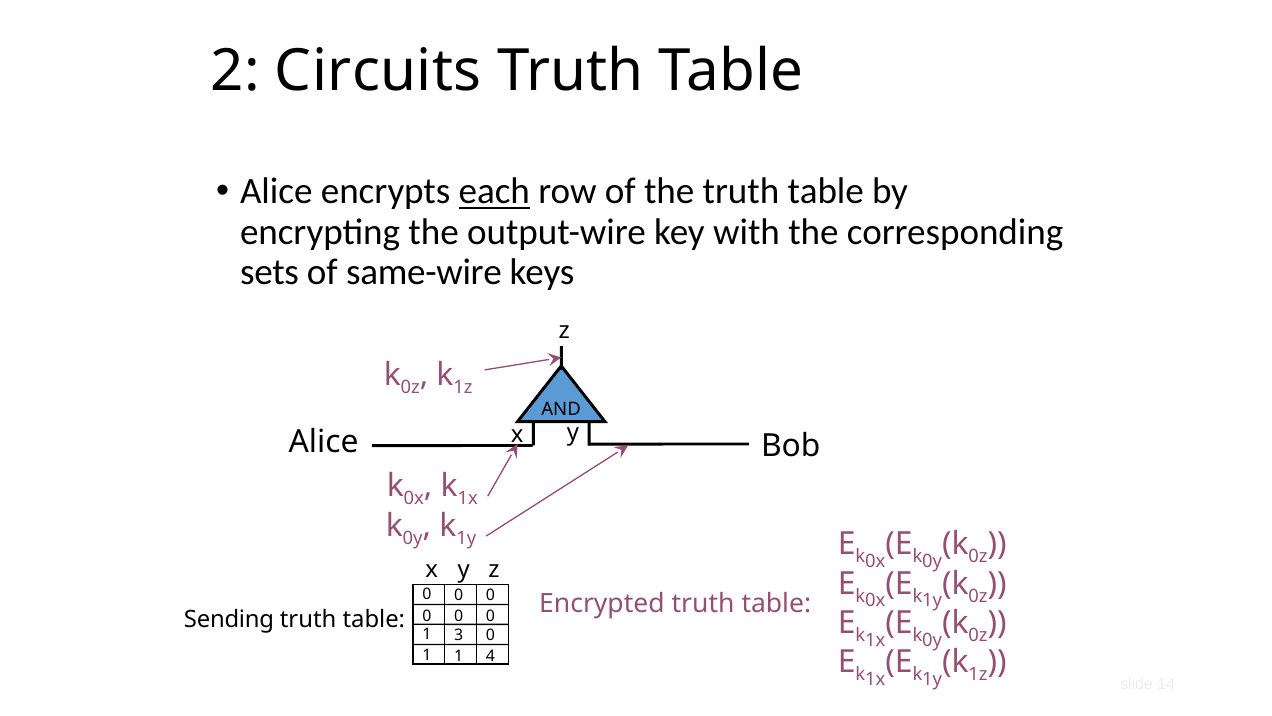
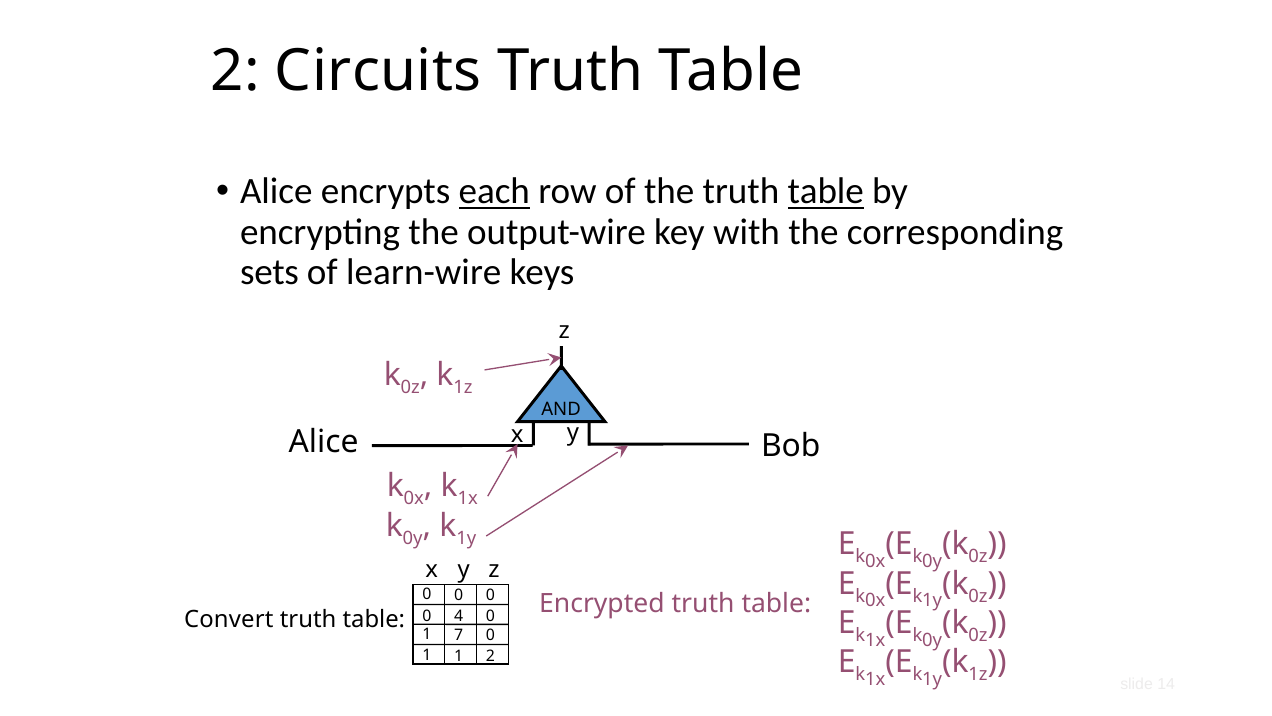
table underline: none -> present (826, 192)
same-wire: same-wire -> learn-wire (424, 272)
0: 0 -> 4 (459, 616)
Sending: Sending -> Convert (229, 620)
3: 3 -> 7 (459, 634)
1 4: 4 -> 2 (490, 656)
